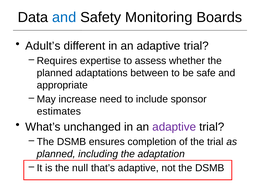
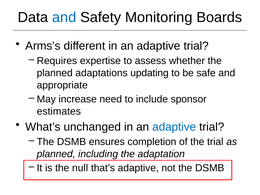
Adult’s: Adult’s -> Arms’s (43, 46)
between: between -> updating (149, 73)
adaptive colour: purple -> blue (174, 127)
